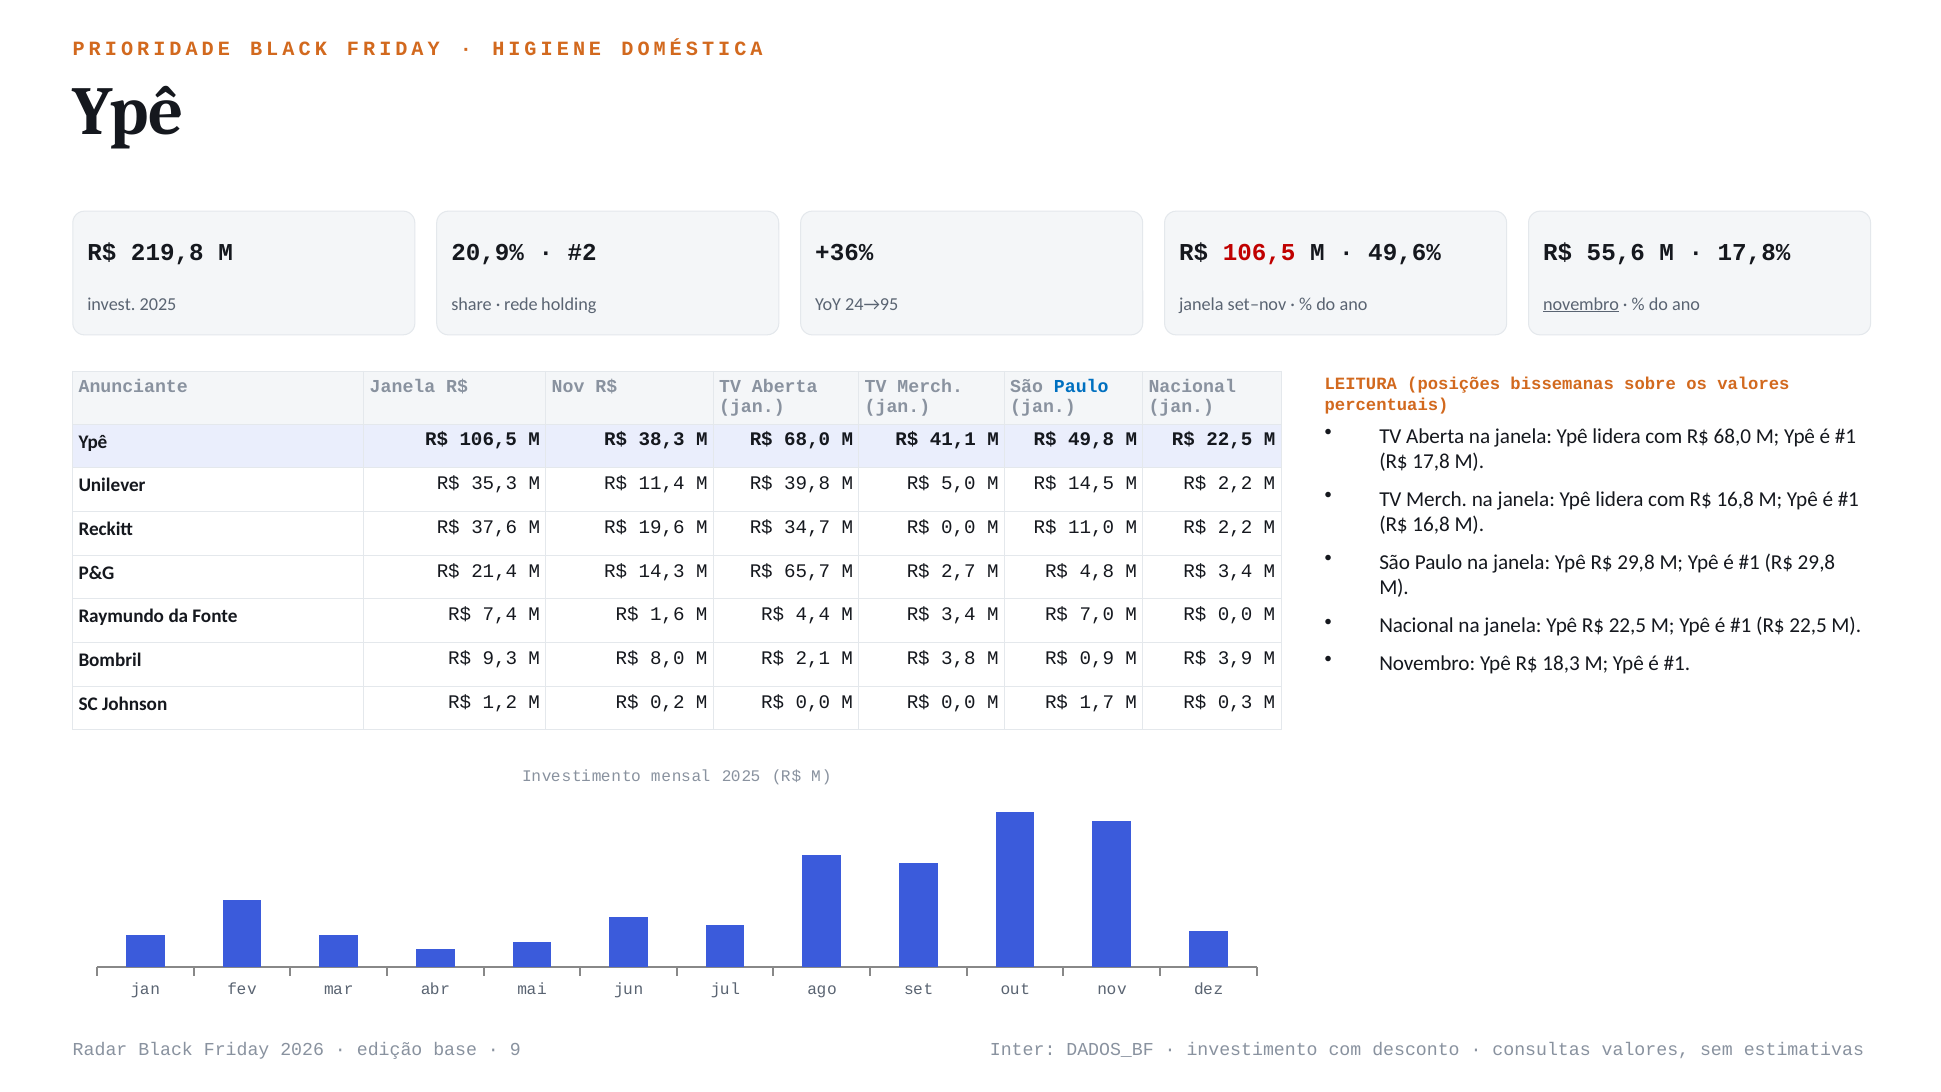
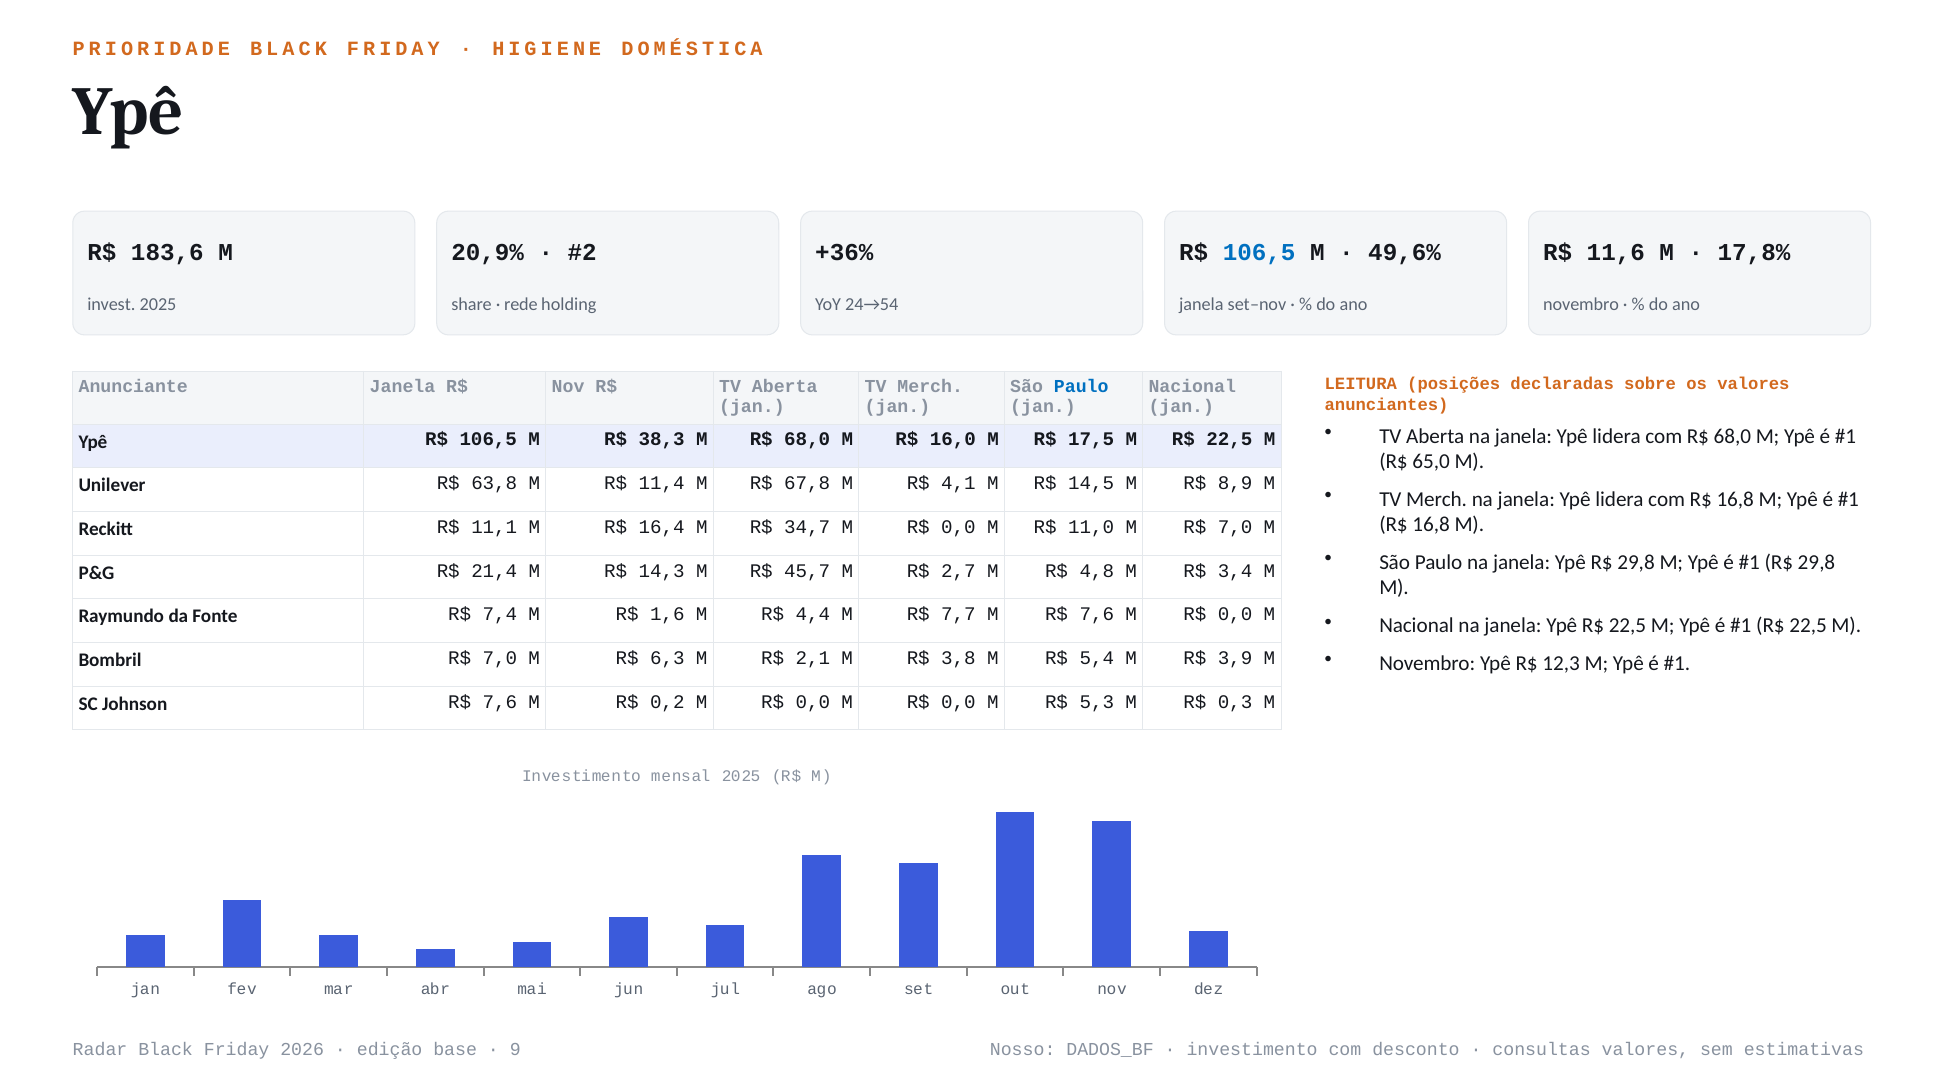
219,8: 219,8 -> 183,6 (167, 253)
106,5 colour: red -> blue (1259, 253)
55,6: 55,6 -> 11,6 (1616, 253)
24→95: 24→95 -> 24→54 (872, 304)
novembro underline: present -> none (1581, 304)
bissemanas: bissemanas -> declaradas (1562, 384)
percentuais: percentuais -> anunciantes (1387, 405)
41,1: 41,1 -> 16,0 (953, 440)
49,8: 49,8 -> 17,5 (1091, 440)
17,8: 17,8 -> 65,0 (1431, 462)
35,3: 35,3 -> 63,8 (494, 483)
39,8: 39,8 -> 67,8 (807, 483)
5,0: 5,0 -> 4,1 (958, 483)
14,5 M R$ 2,2: 2,2 -> 8,9 (1235, 483)
37,6: 37,6 -> 11,1 (494, 527)
19,6: 19,6 -> 16,4 (662, 527)
11,0 M R$ 2,2: 2,2 -> 7,0 (1235, 527)
65,7: 65,7 -> 45,7 (807, 571)
4,4 M R$ 3,4: 3,4 -> 7,7 (958, 614)
M R$ 7,0: 7,0 -> 7,6 (1097, 614)
18,3: 18,3 -> 12,3 (1561, 663)
Bombril R$ 9,3: 9,3 -> 7,0 (500, 658)
8,0: 8,0 -> 6,3 (667, 658)
0,9: 0,9 -> 5,4 (1097, 658)
Johnson R$ 1,2: 1,2 -> 7,6 (500, 702)
1,7: 1,7 -> 5,3 (1097, 702)
Inter: Inter -> Nosso (1023, 1049)
